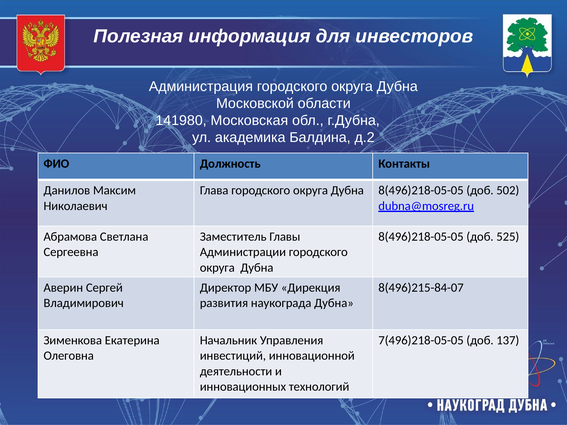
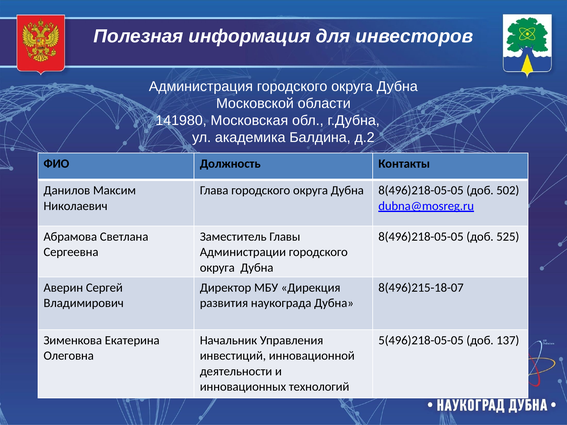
8(496)215-84-07: 8(496)215-84-07 -> 8(496)215-18-07 (421, 288)
7(496)218-05-05: 7(496)218-05-05 -> 5(496)218-05-05 (421, 341)
